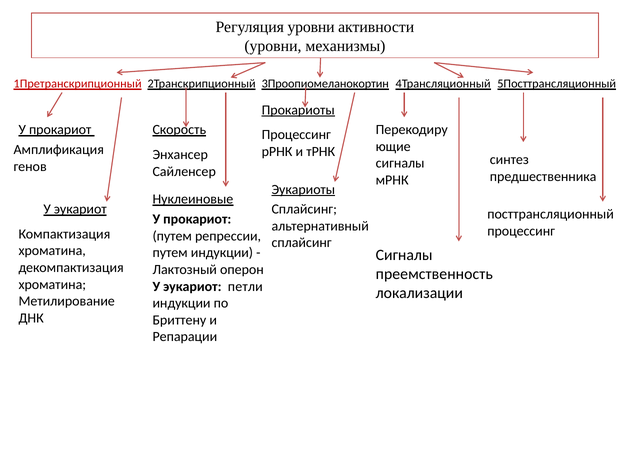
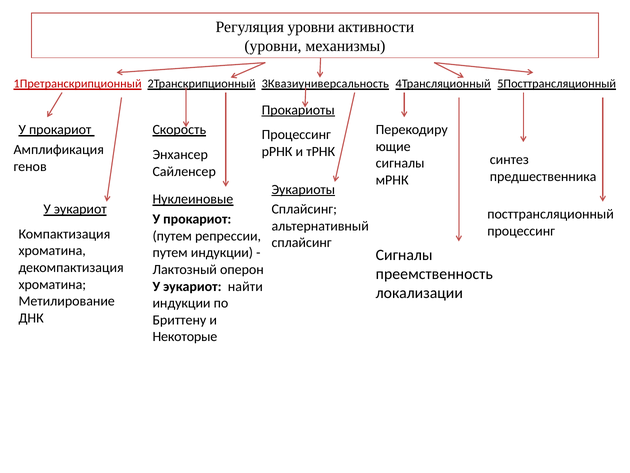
3Проопиомеланокортин: 3Проопиомеланокортин -> 3Квазиуниверсальность (325, 84)
петли: петли -> найти (245, 286)
Репарации: Репарации -> Некоторые (185, 337)
